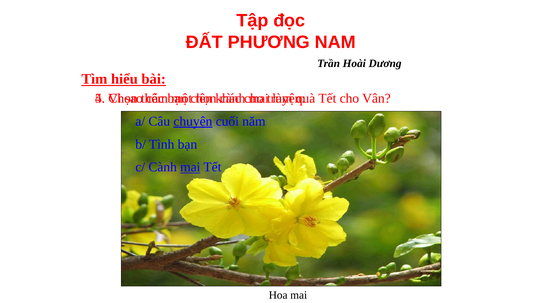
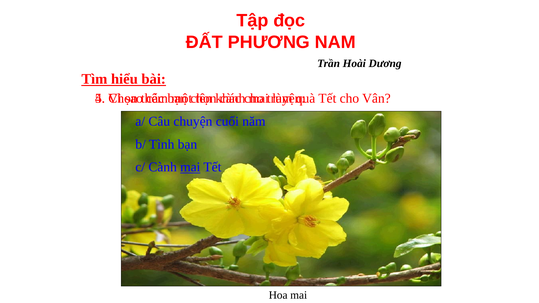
chuyện underline: present -> none (193, 122)
